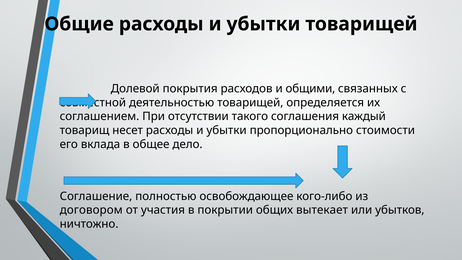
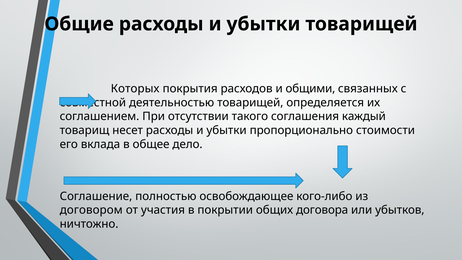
Долевой: Долевой -> Которых (135, 89)
вытекает: вытекает -> договора (322, 210)
